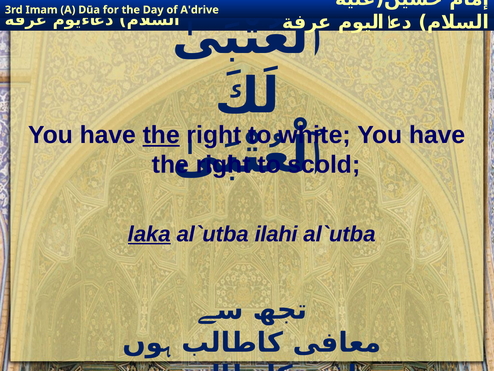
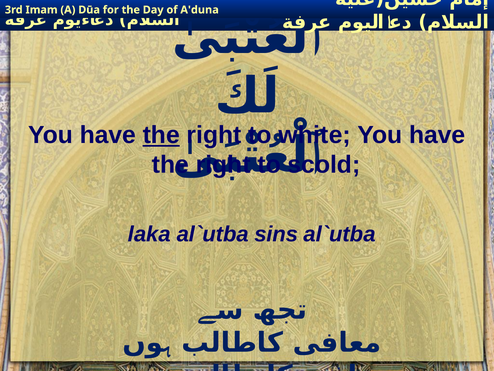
A'drive: A'drive -> A'duna (200, 10)
laka underline: present -> none (149, 234)
ilahi: ilahi -> sins (276, 234)
